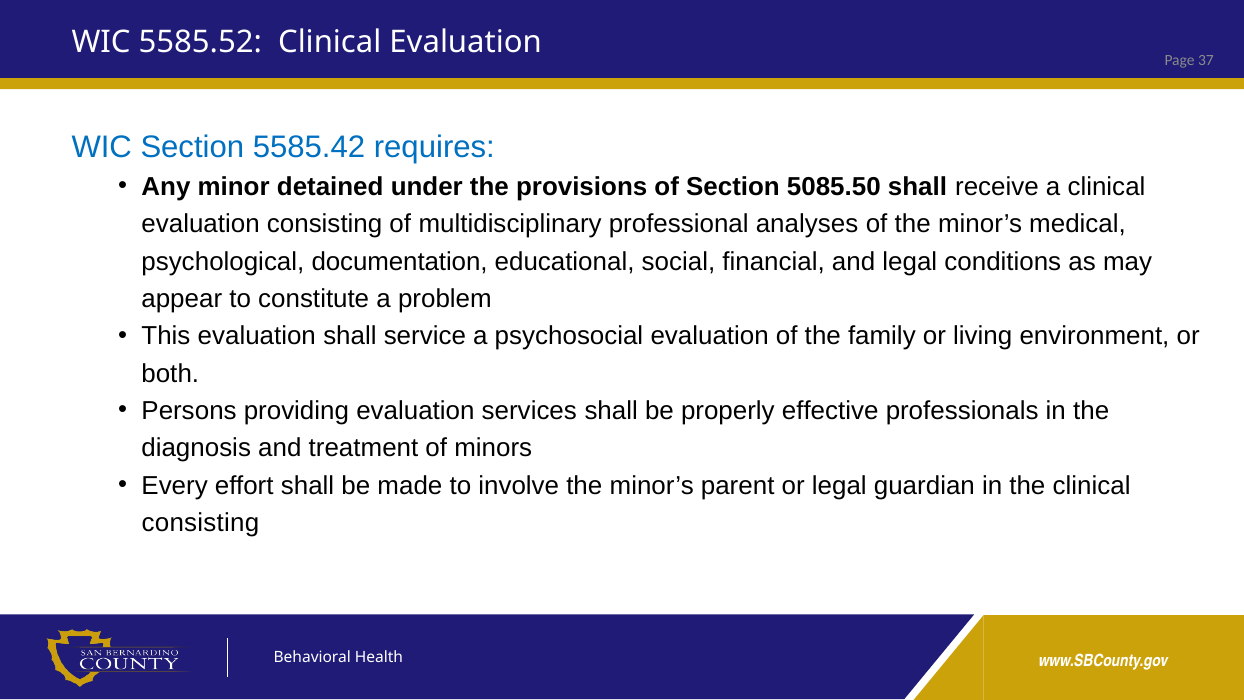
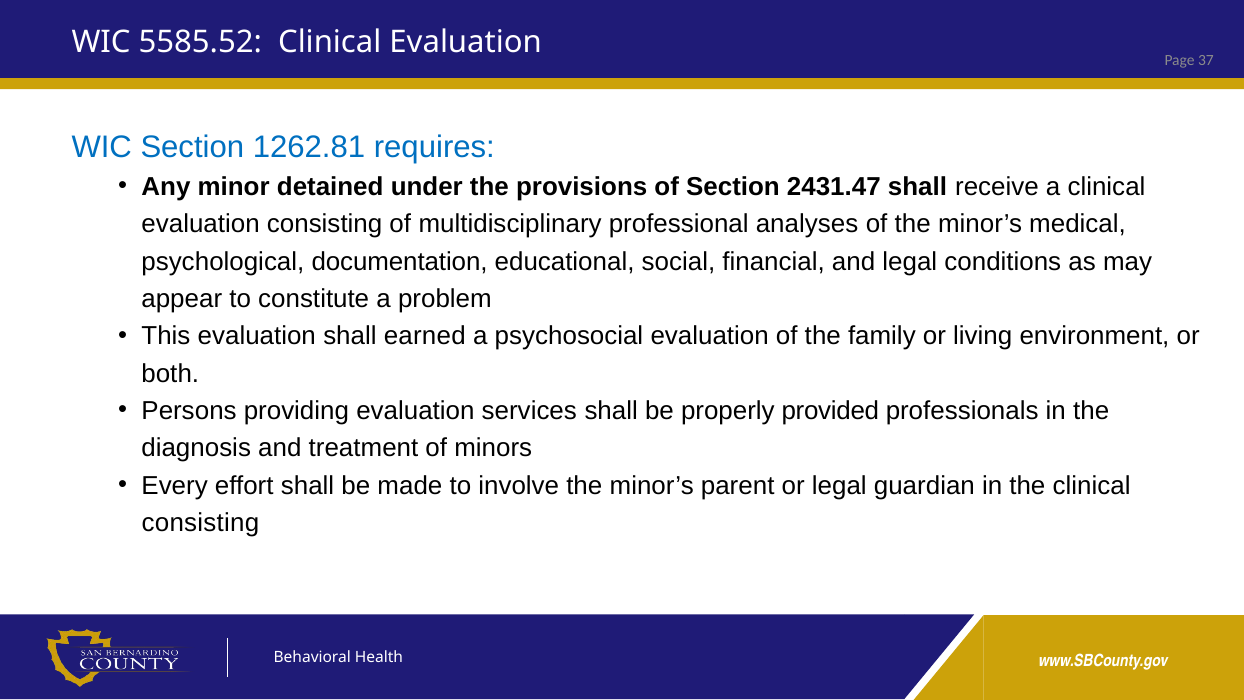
5585.42: 5585.42 -> 1262.81 (309, 147)
5085.50: 5085.50 -> 2431.47 (834, 187)
service: service -> earned (425, 336)
effective: effective -> provided (830, 411)
